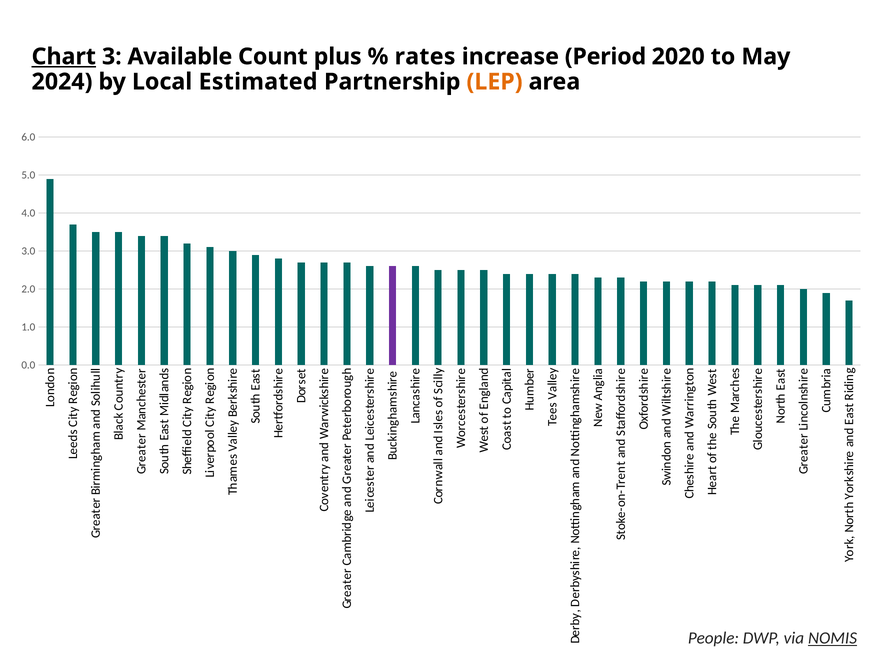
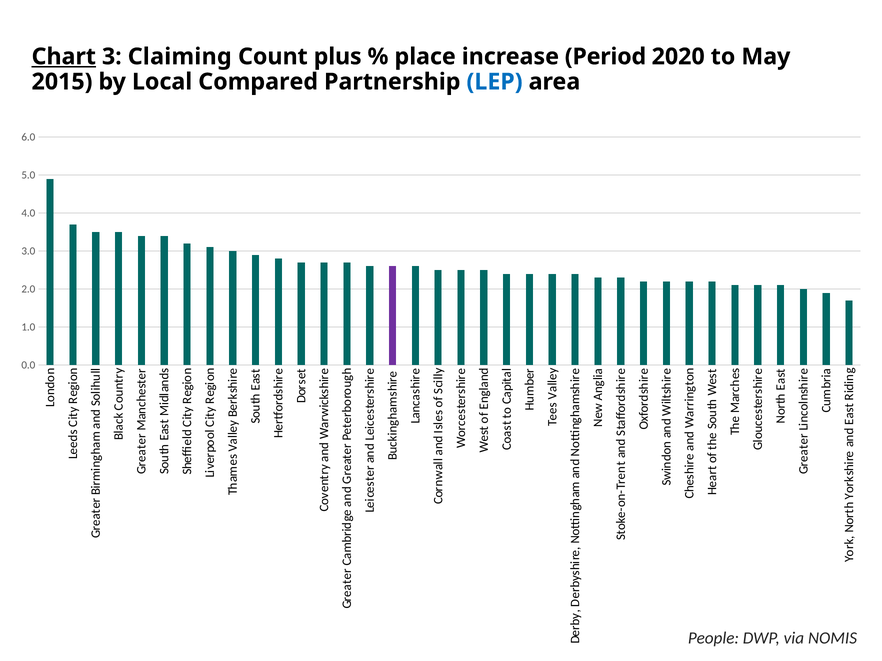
Available: Available -> Claiming (180, 57)
rates: rates -> place (425, 57)
2024: 2024 -> 2015 (62, 82)
Estimated: Estimated -> Compared (258, 82)
LEP colour: orange -> blue (495, 82)
NOMIS underline: present -> none (833, 639)
